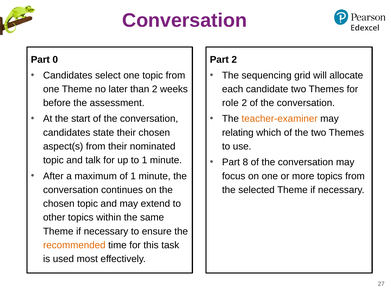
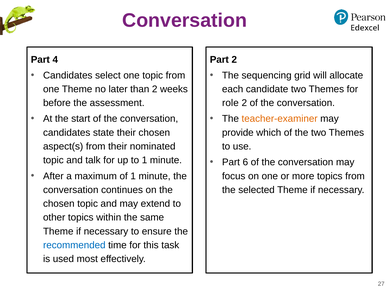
0: 0 -> 4 (55, 60)
relating: relating -> provide (238, 133)
8: 8 -> 6 (245, 162)
recommended colour: orange -> blue (74, 245)
